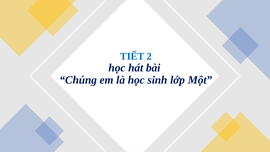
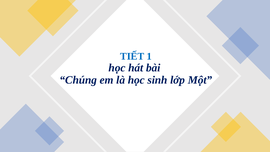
2: 2 -> 1 (149, 56)
